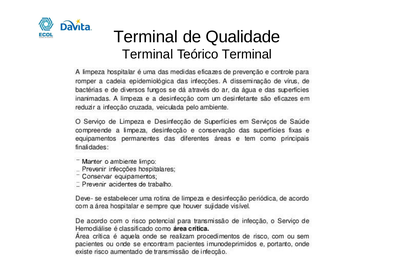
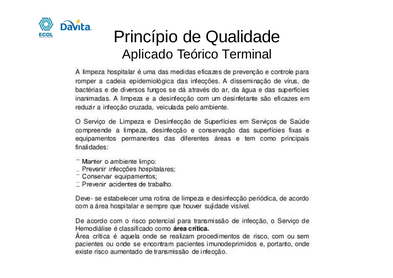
Terminal: Terminal -> Princípio (146, 37)
Terminal: Terminal -> Aplicado (148, 54)
